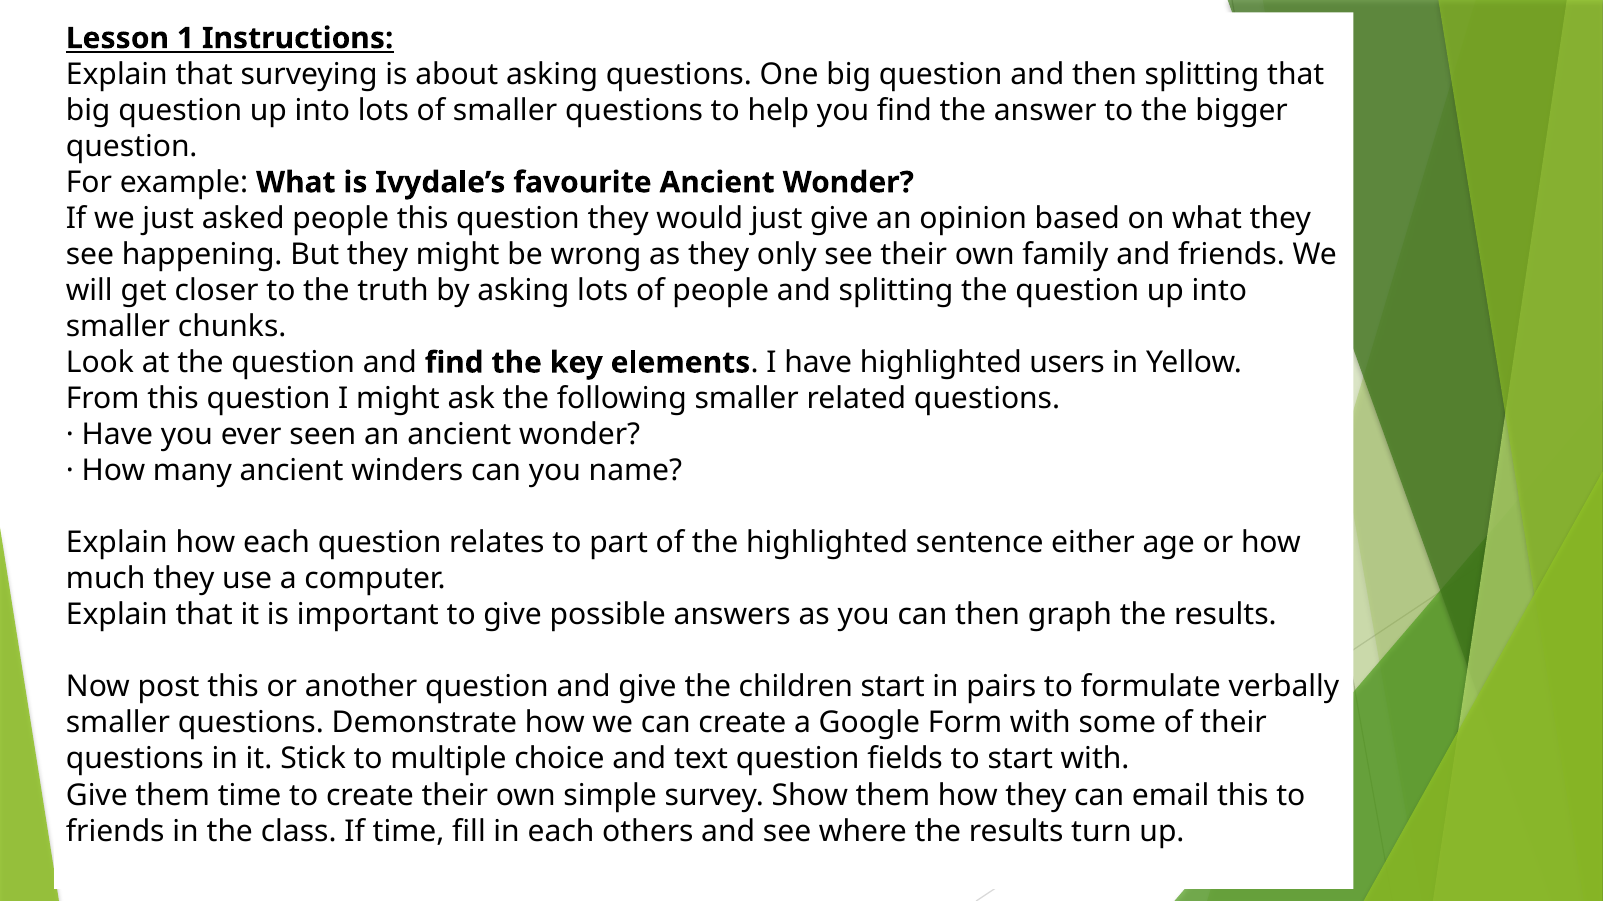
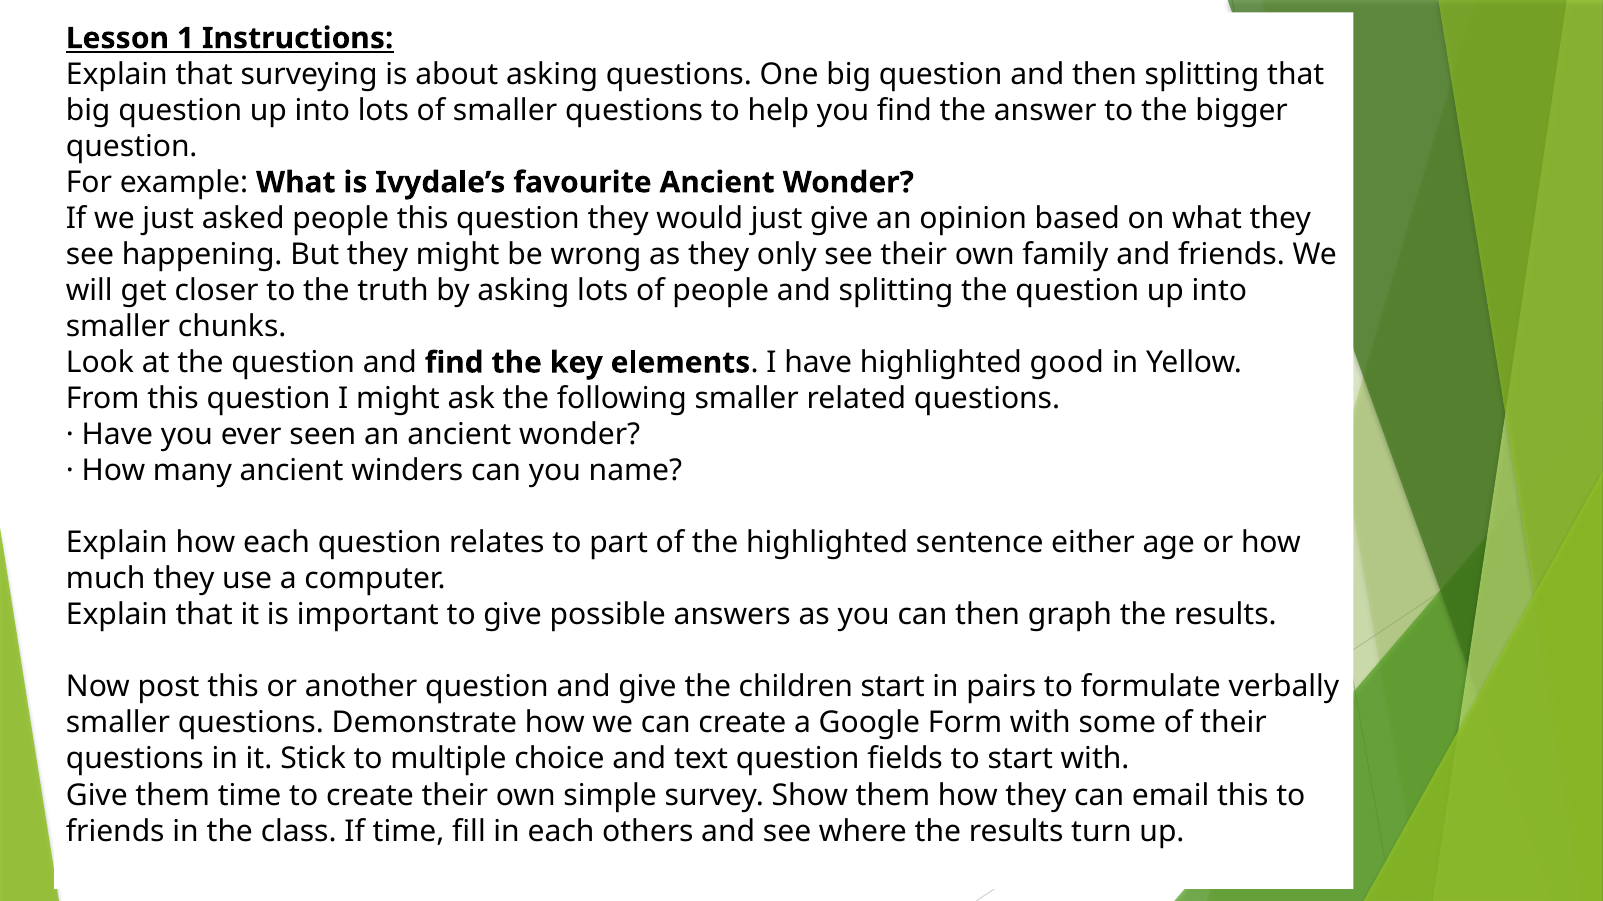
users: users -> good (1067, 363)
